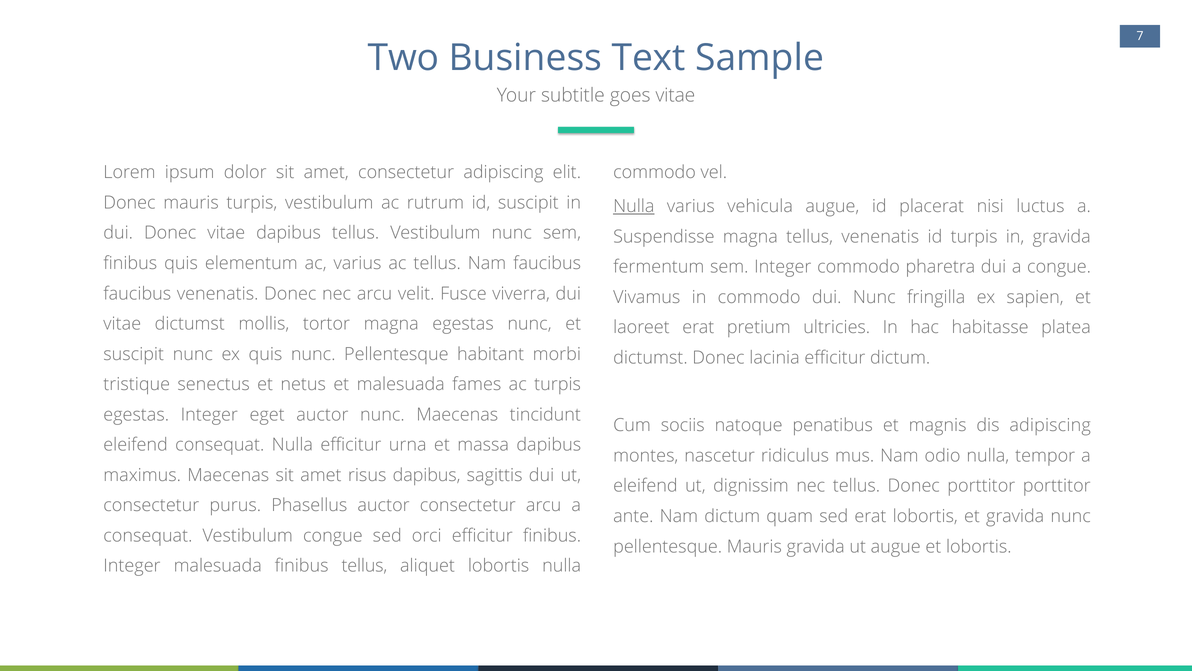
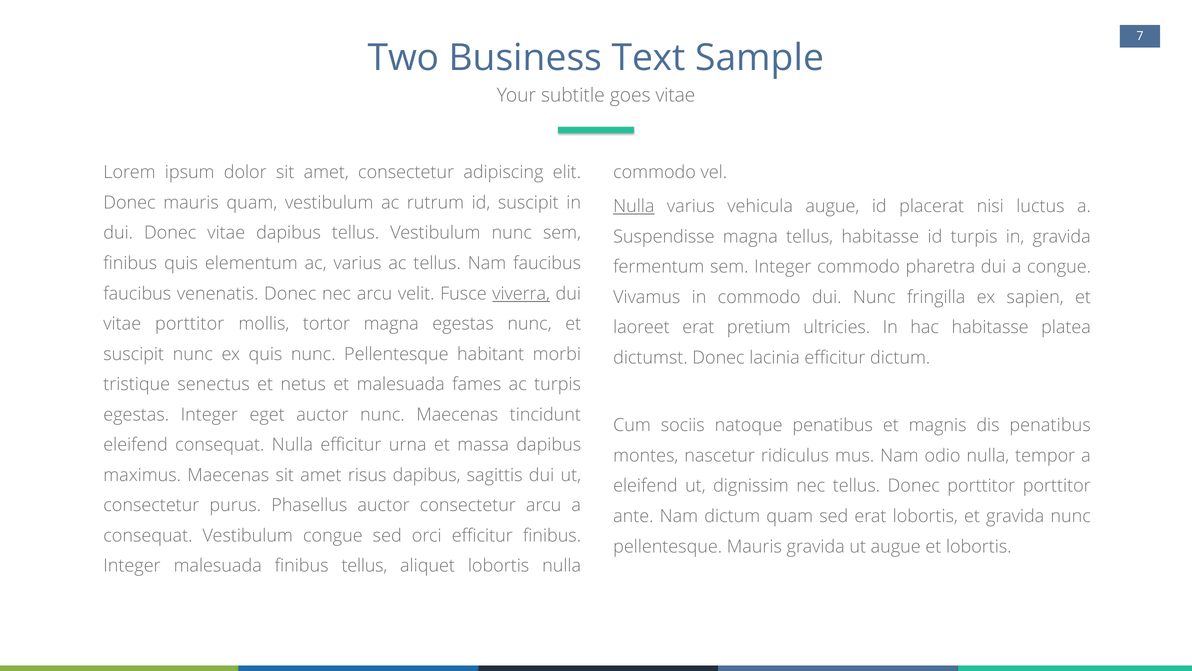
mauris turpis: turpis -> quam (252, 203)
tellus venenatis: venenatis -> habitasse (880, 236)
viverra underline: none -> present (521, 293)
vitae dictumst: dictumst -> porttitor (190, 324)
dis adipiscing: adipiscing -> penatibus (1050, 425)
